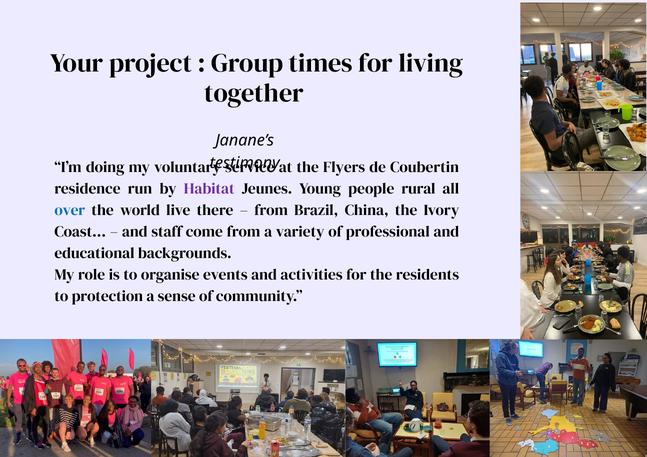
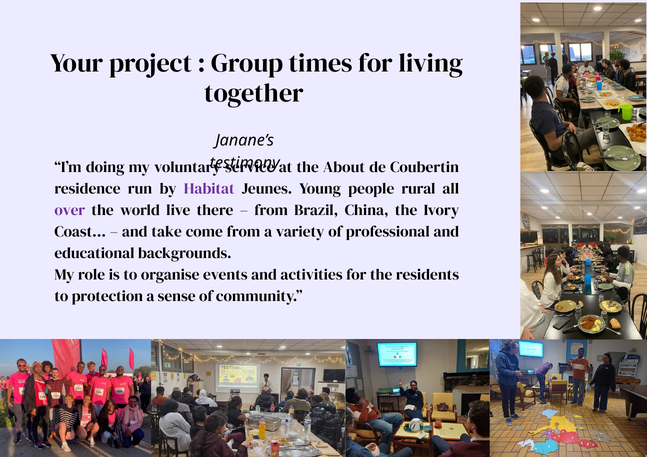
Flyers: Flyers -> About (344, 167)
over colour: blue -> purple (70, 210)
staff: staff -> take (167, 232)
